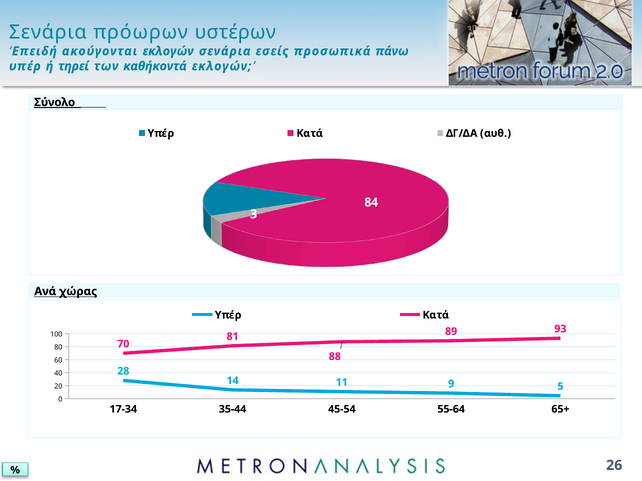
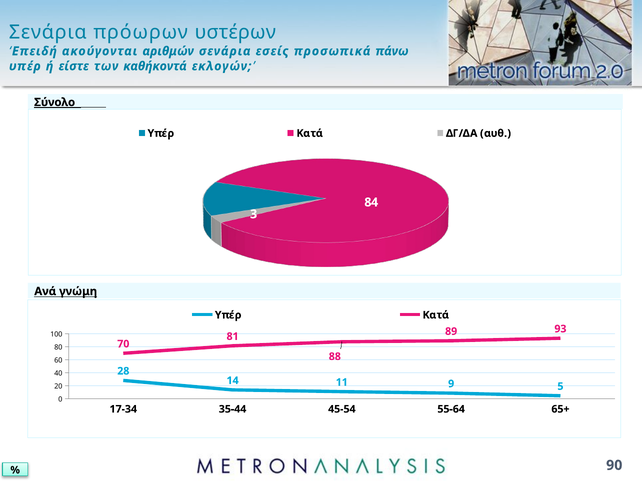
ακούγονται εκλογών: εκλογών -> αριθμών (168, 51)
τηρεί: τηρεί -> είστε (74, 66)
χώρας: χώρας -> γνώμη (78, 292)
26: 26 -> 90 (614, 466)
